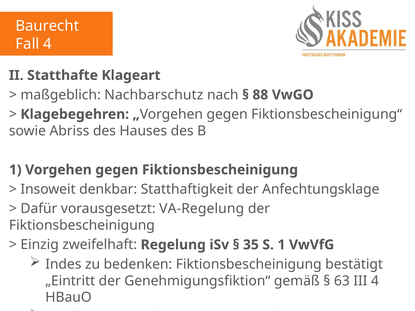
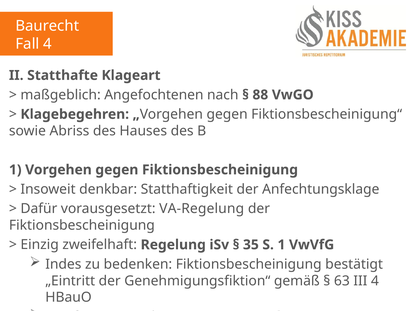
Nachbarschutz: Nachbarschutz -> Angefochtenen (154, 95)
